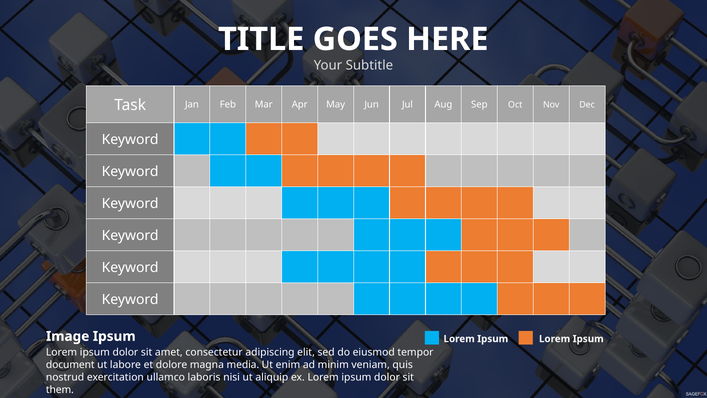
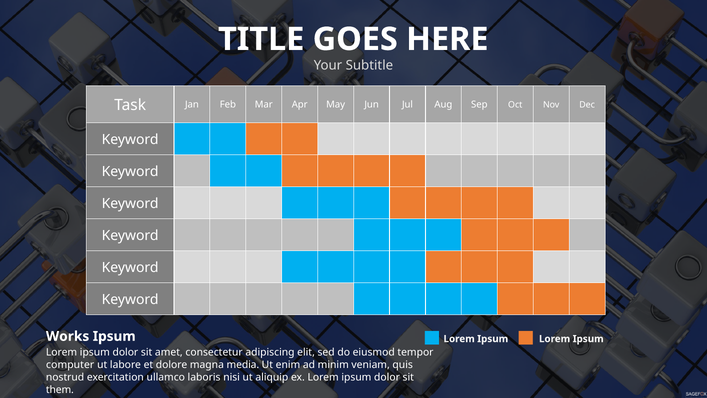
Image: Image -> Works (68, 336)
document: document -> computer (70, 365)
